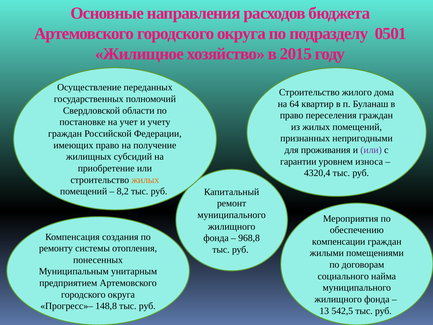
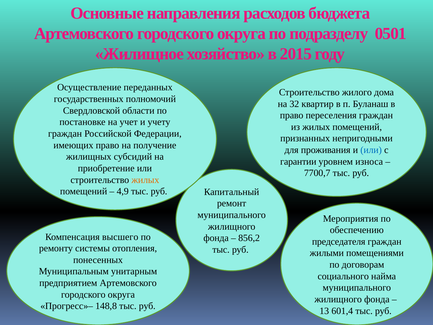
64: 64 -> 32 (294, 104)
или colour: purple -> blue (371, 150)
4320,4: 4320,4 -> 7700,7 (317, 173)
8,2: 8,2 -> 4,9 (123, 191)
создания: создания -> высшего (120, 237)
968,8: 968,8 -> 856,2 (249, 238)
компенсации: компенсации -> председателя (339, 241)
542,5: 542,5 -> 601,4 (342, 311)
